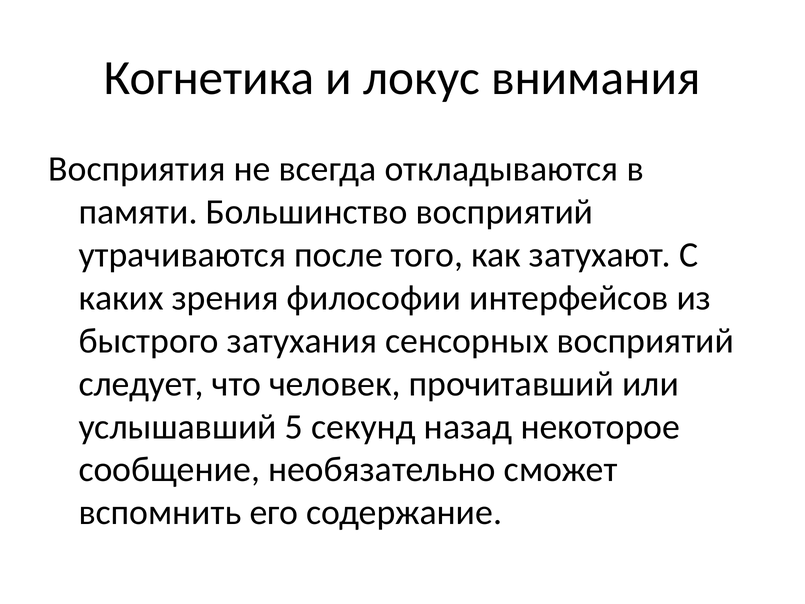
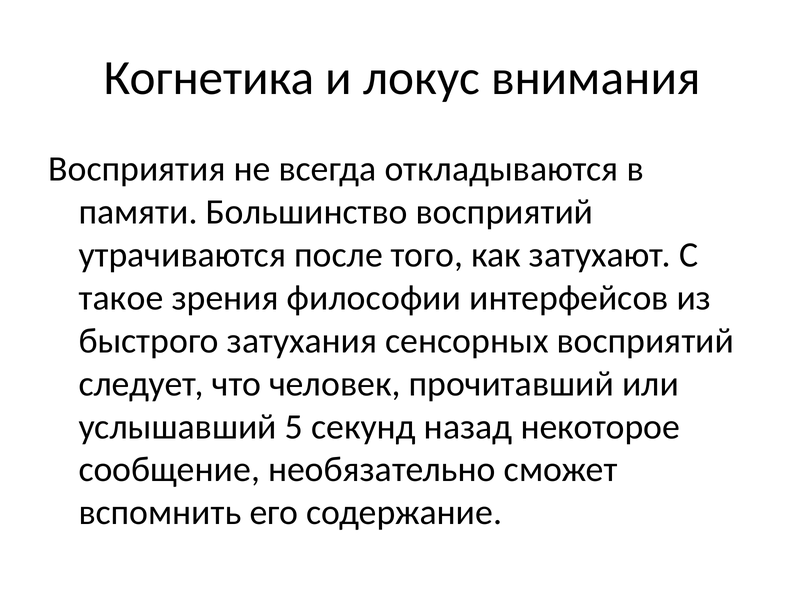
каких: каких -> такое (121, 298)
